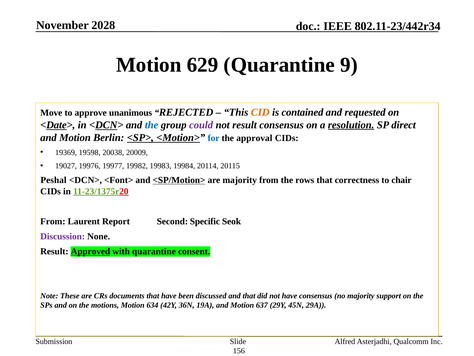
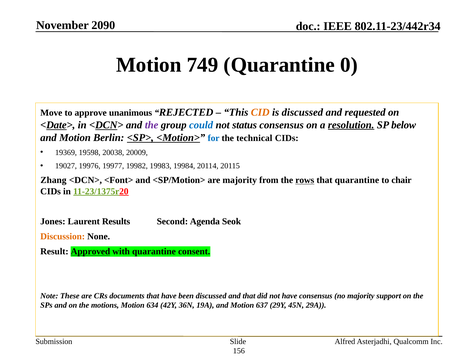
2028: 2028 -> 2090 (103, 25)
629: 629 -> 749 (203, 65)
9: 9 -> 0 (349, 65)
is contained: contained -> discussed (302, 112)
the colour: blue -> purple (152, 125)
could colour: purple -> blue (201, 125)
not result: result -> status (245, 125)
direct: direct -> below (404, 125)
approval: approval -> technical (254, 138)
Peshal: Peshal -> Zhang (53, 180)
<SP/Motion> underline: present -> none (179, 180)
rows underline: none -> present (305, 180)
that correctness: correctness -> quarantine (357, 180)
From: From -> Jones (53, 221)
Report: Report -> Results (116, 221)
Specific: Specific -> Agenda (205, 221)
Discussion colour: purple -> orange (63, 236)
